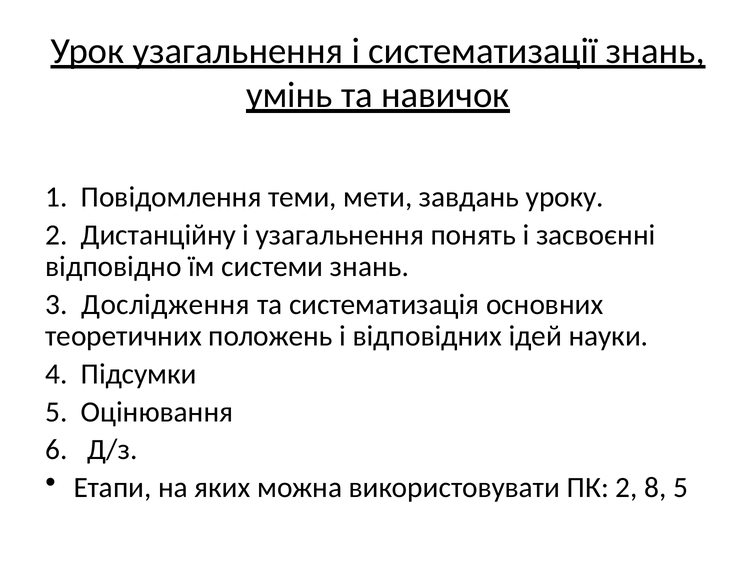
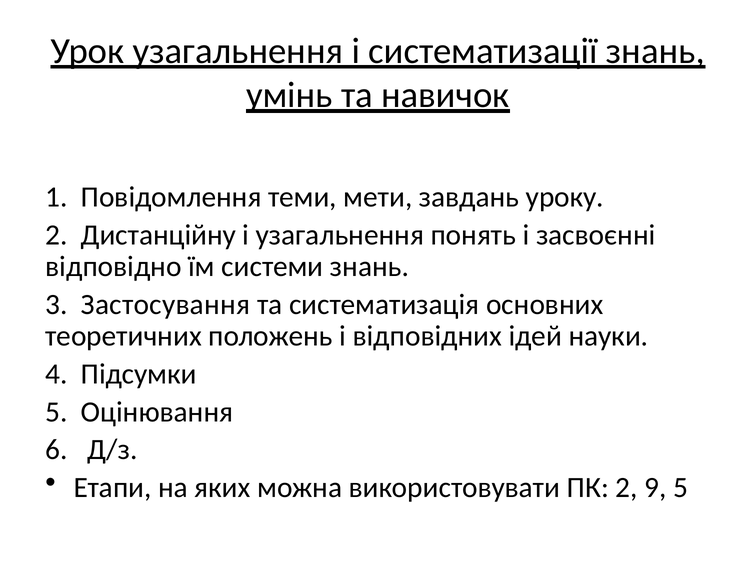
Дослідження: Дослідження -> Застосування (166, 304)
8: 8 -> 9 (655, 487)
